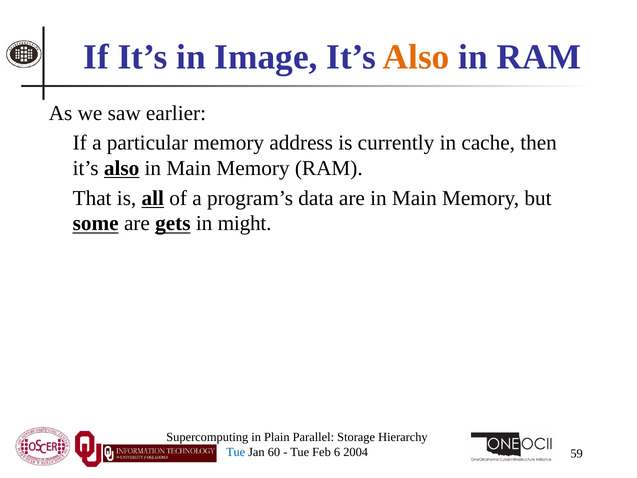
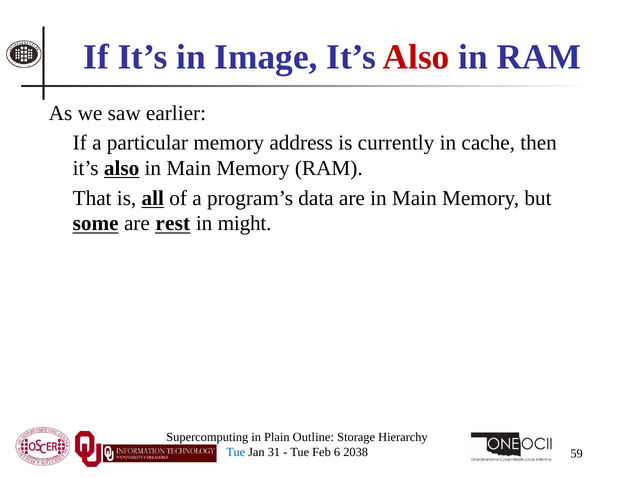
Also colour: orange -> red (416, 57)
gets: gets -> rest (173, 223)
Parallel: Parallel -> Outline (313, 437)
60: 60 -> 31 (274, 452)
2004: 2004 -> 2038 (356, 452)
